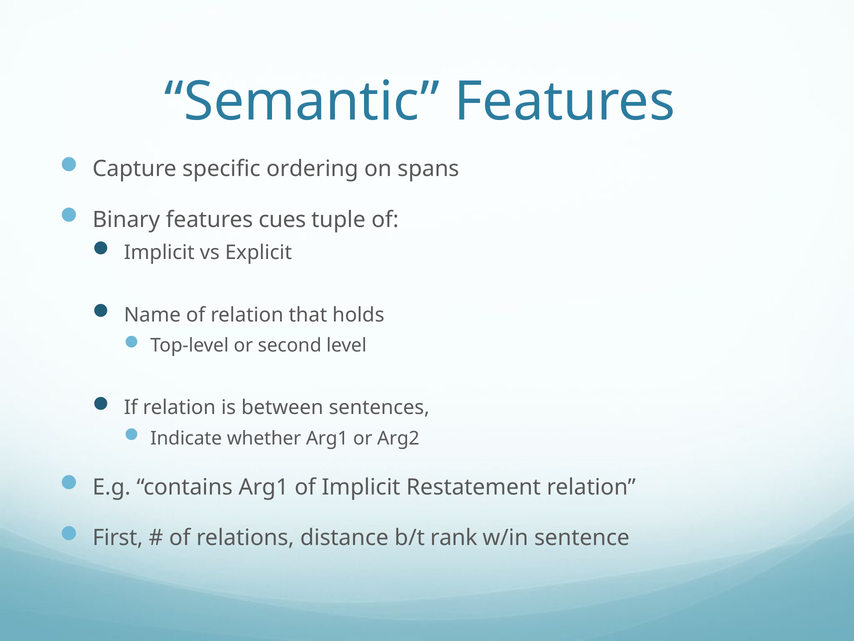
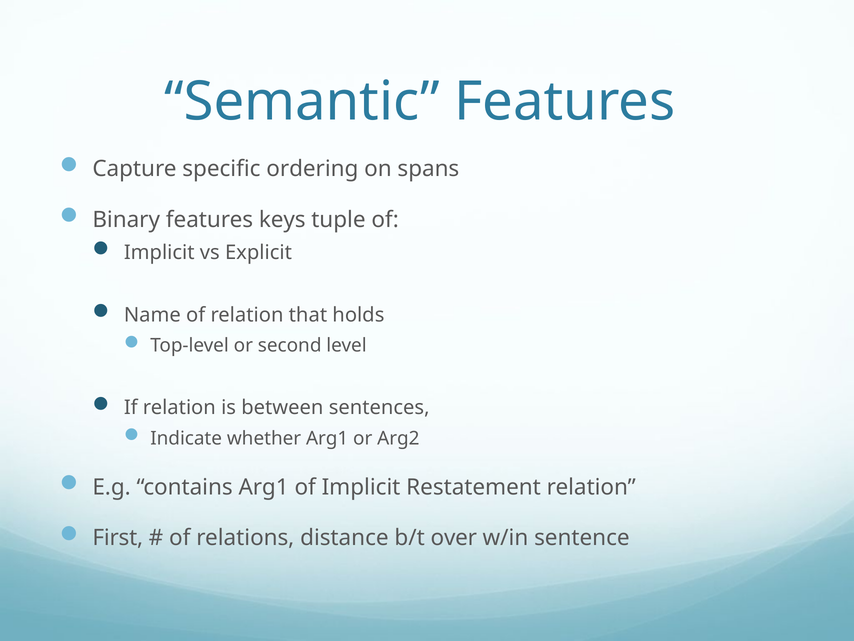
cues: cues -> keys (282, 220)
rank: rank -> over (454, 538)
